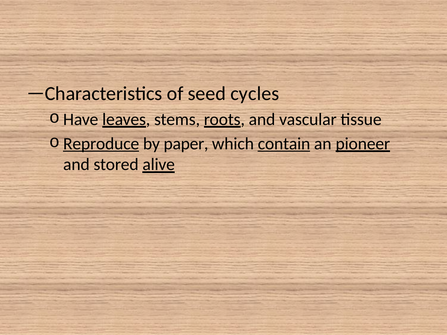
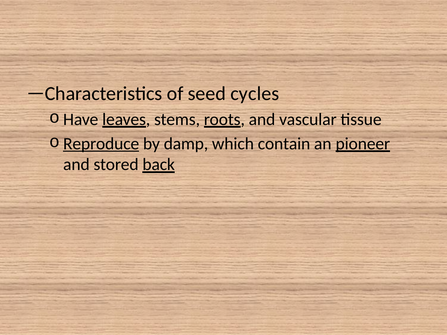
paper: paper -> damp (186, 144)
contain underline: present -> none (284, 144)
alive: alive -> back (159, 165)
